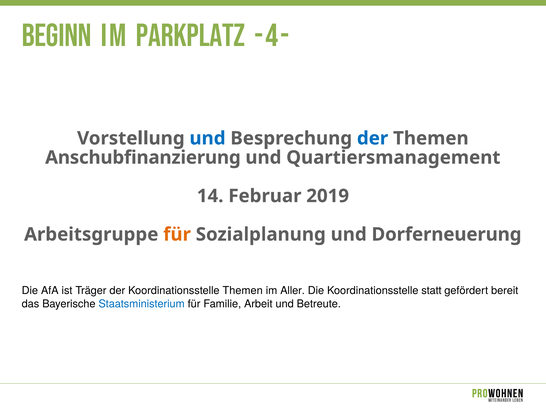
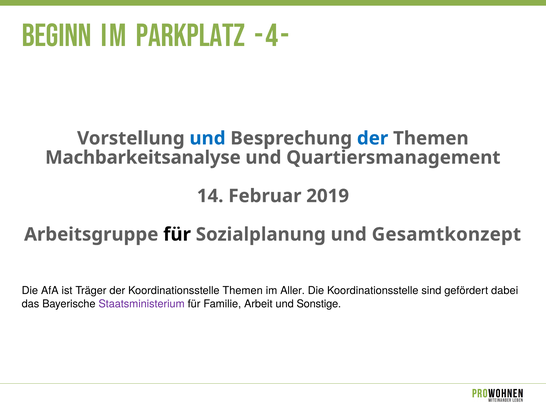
Anschubfinanzierung: Anschubfinanzierung -> Machbarkeitsanalyse (143, 157)
für colour: orange -> black (177, 234)
Dorferneuerung: Dorferneuerung -> Gesamtkonzept (446, 234)
statt: statt -> sind (431, 290)
bereit: bereit -> dabei (505, 290)
Staatsministerium colour: blue -> purple (142, 303)
Betreute: Betreute -> Sonstige (319, 303)
